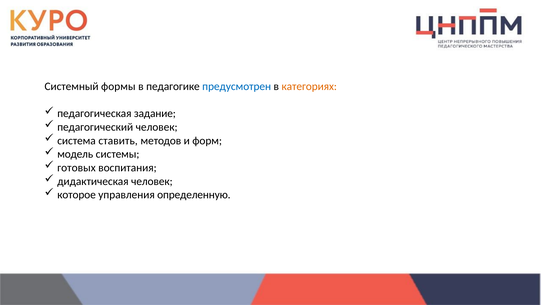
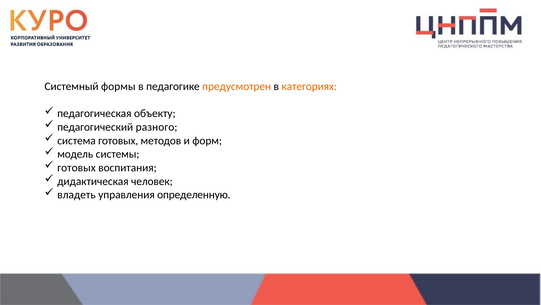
предусмотрен colour: blue -> orange (237, 86)
задание: задание -> объекту (155, 113)
педагогический человек: человек -> разного (157, 127)
система ставить: ставить -> готовых (118, 140)
которое: которое -> владеть (76, 194)
